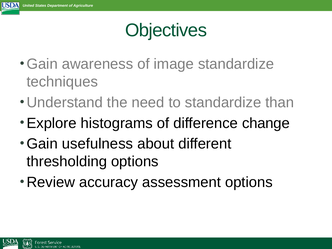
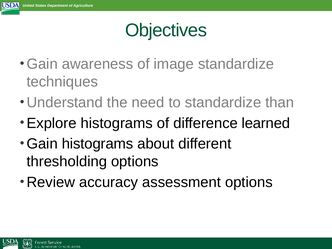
change: change -> learned (266, 123)
Gain usefulness: usefulness -> histograms (98, 144)
